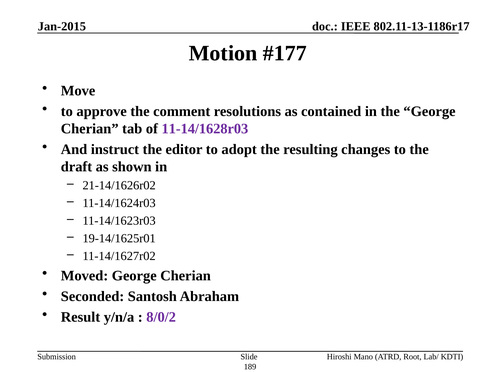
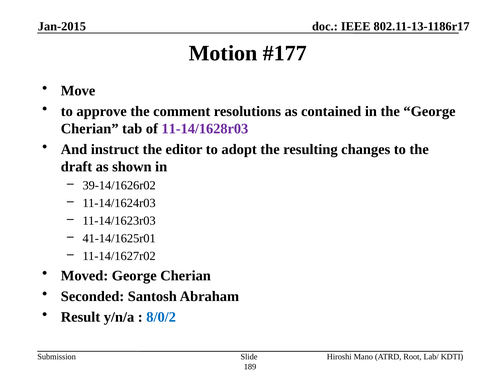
21-14/1626r02: 21-14/1626r02 -> 39-14/1626r02 (119, 186)
19-14/1625r01: 19-14/1625r01 -> 41-14/1625r01 (119, 238)
8/0/2 colour: purple -> blue (161, 317)
